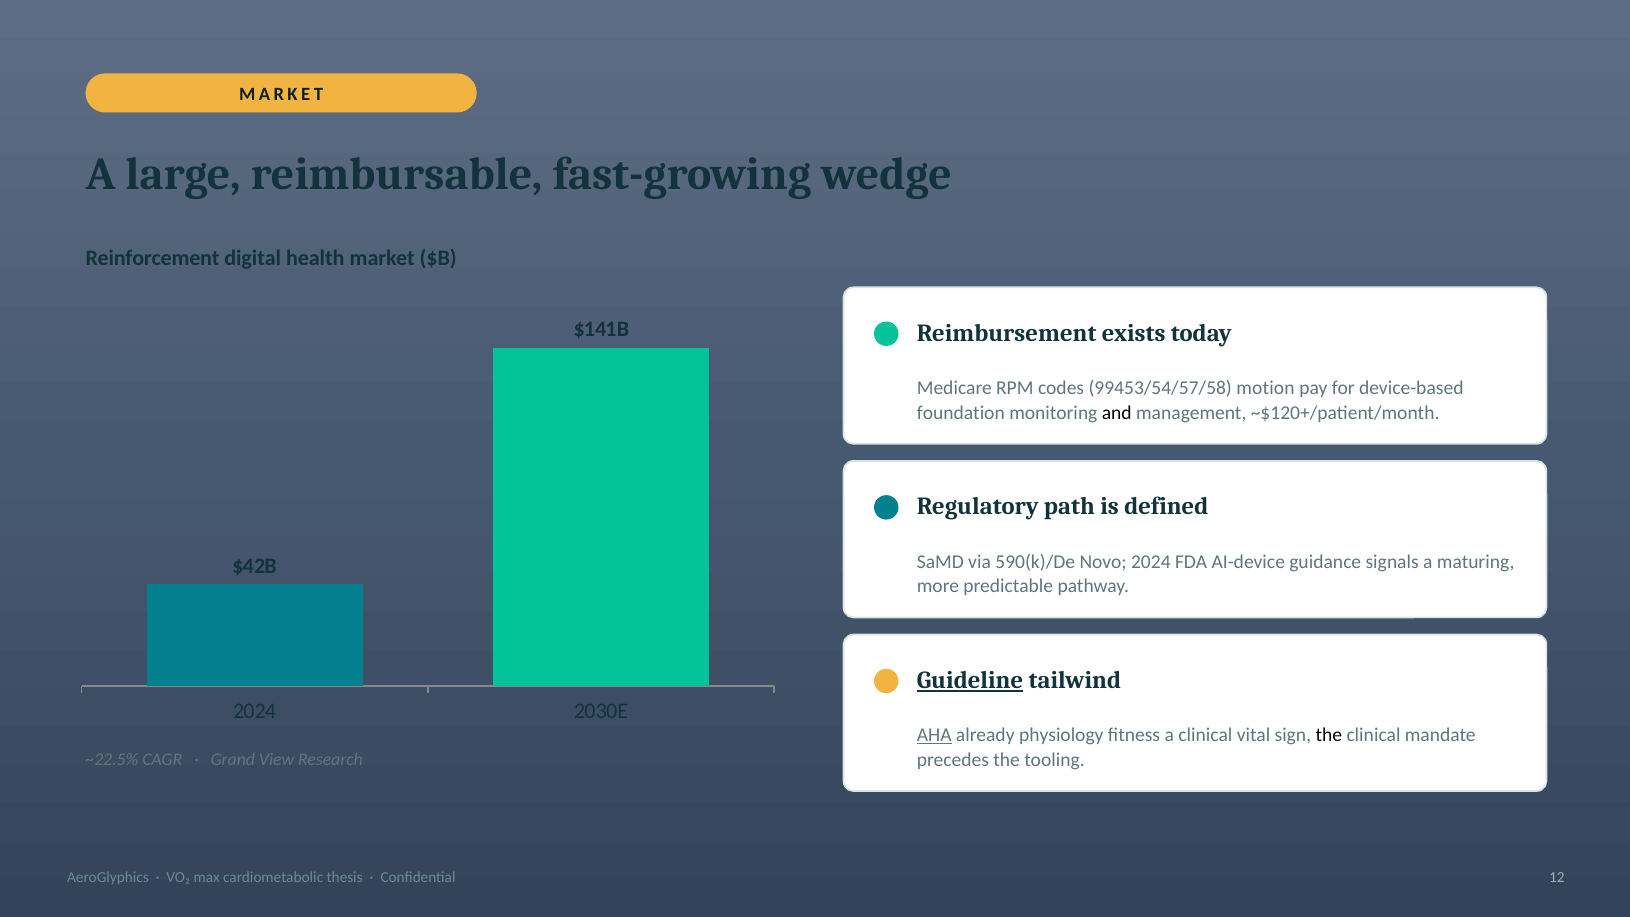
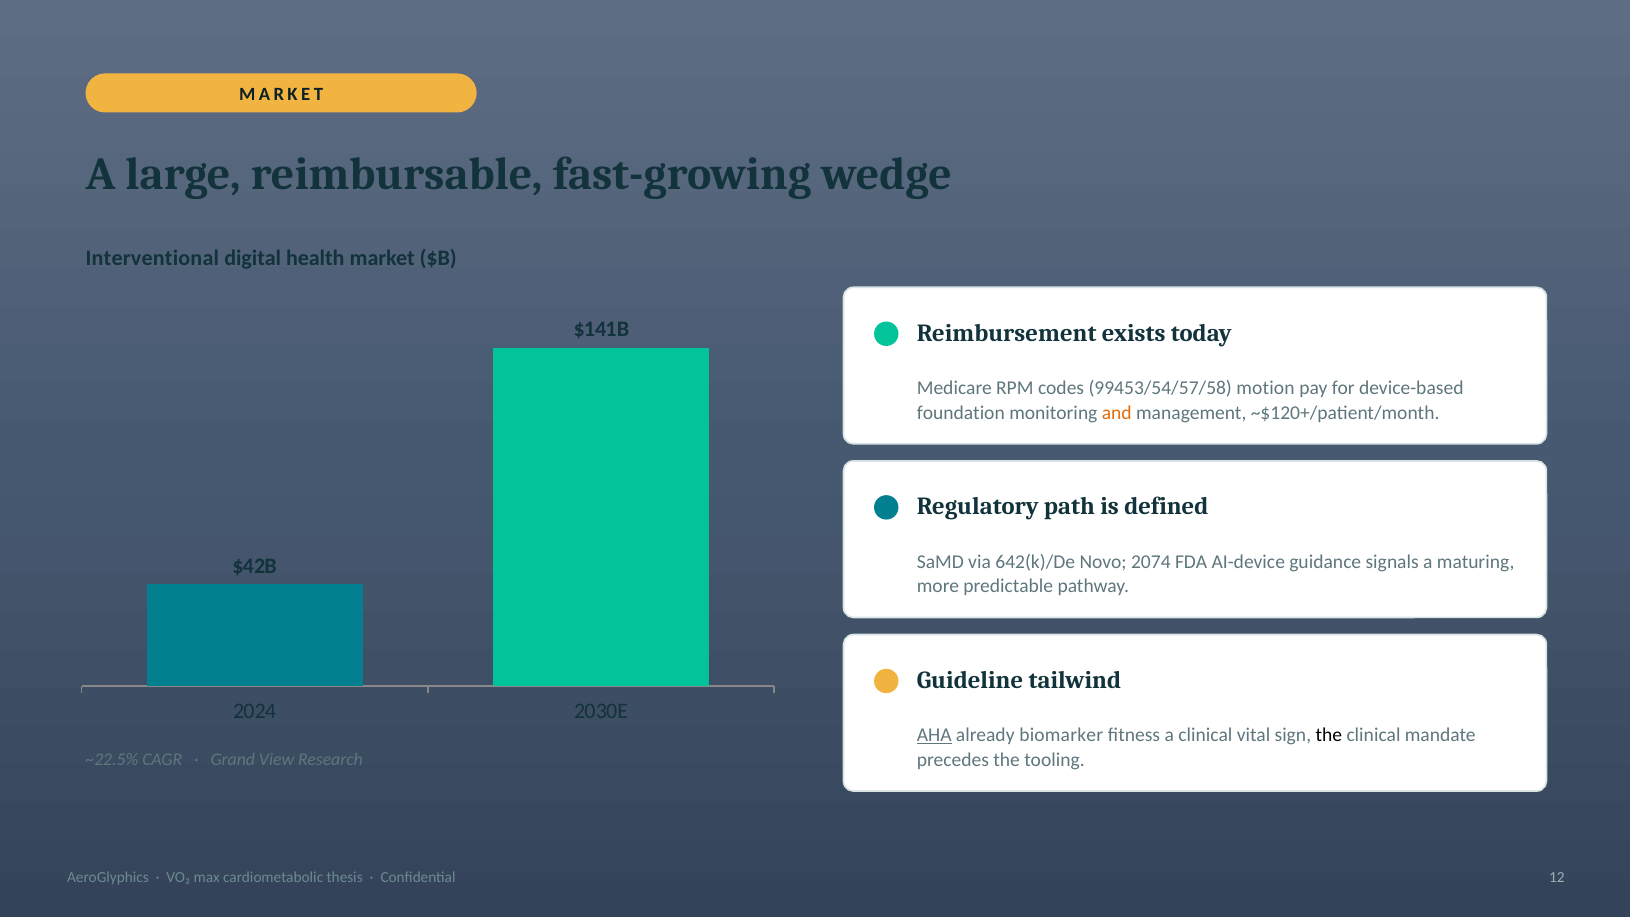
Reinforcement: Reinforcement -> Interventional (152, 258)
and colour: black -> orange (1117, 413)
590(k)/De: 590(k)/De -> 642(k)/De (1035, 562)
Novo 2024: 2024 -> 2074 (1151, 562)
Guideline underline: present -> none (970, 680)
physiology: physiology -> biomarker (1061, 735)
